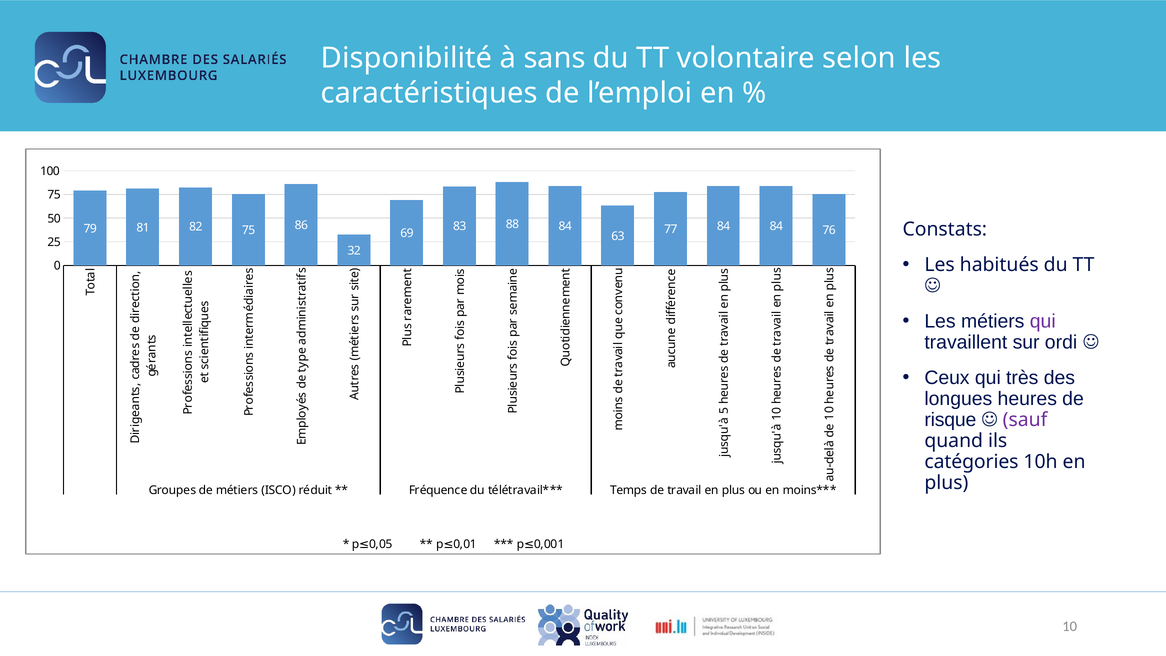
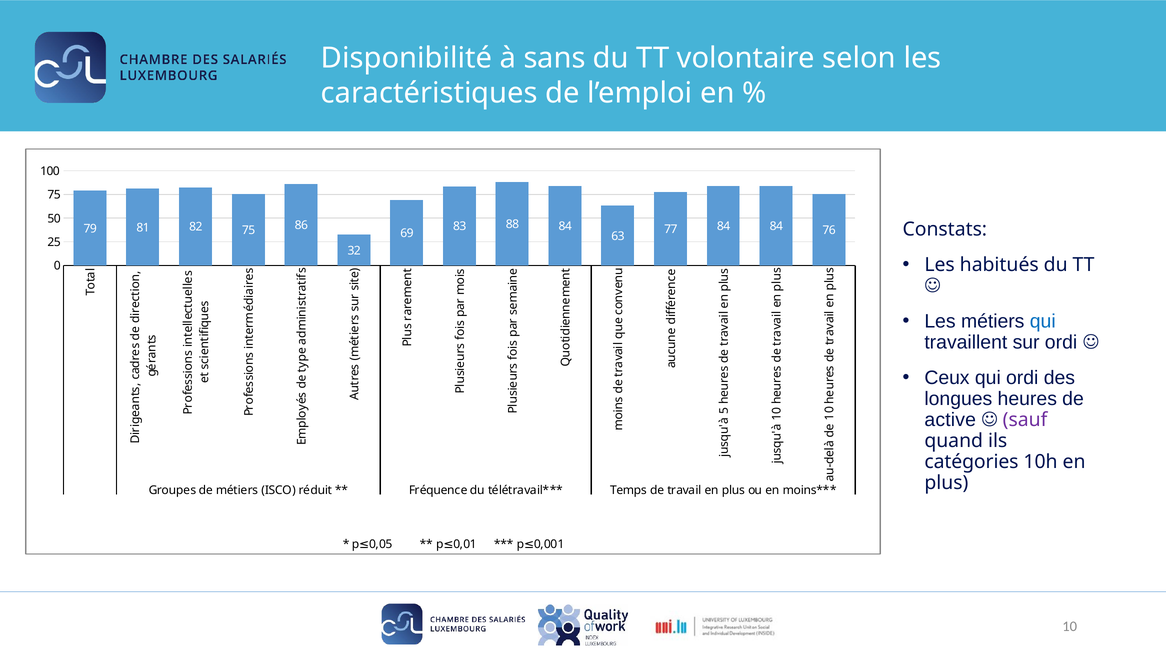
qui colour: purple -> blue (1043, 321)
qui très: très -> ordi (1022, 378)
risque: risque -> active (950, 420)
